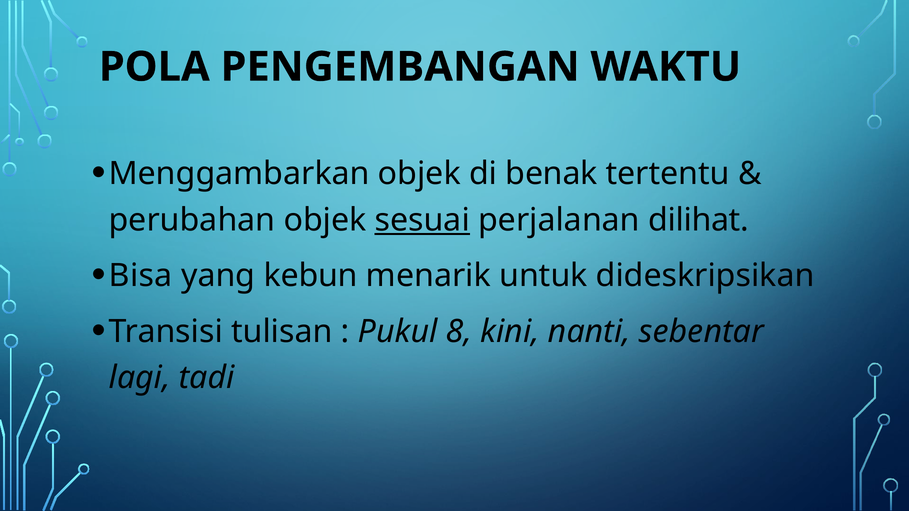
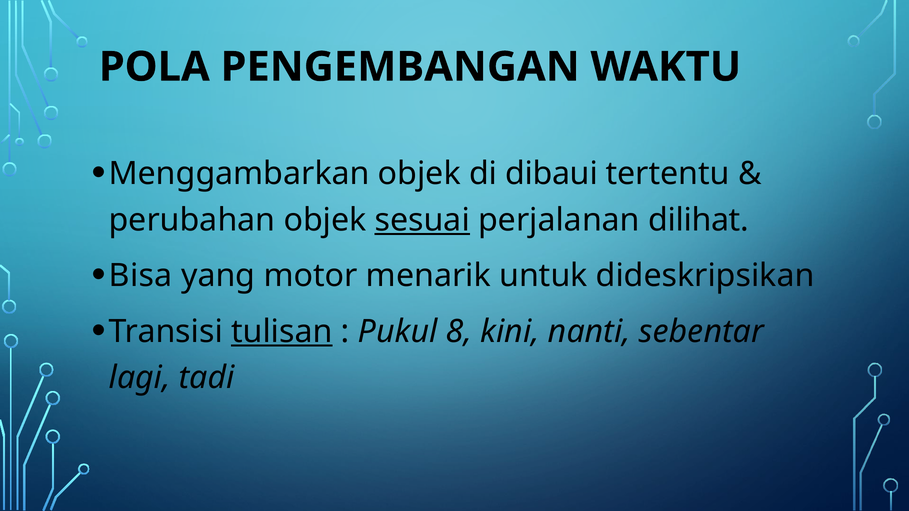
benak: benak -> dibaui (552, 174)
kebun: kebun -> motor (311, 276)
tulisan underline: none -> present (282, 332)
